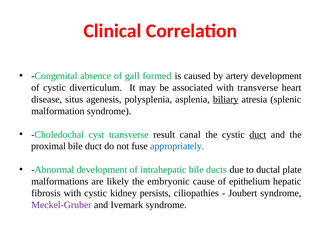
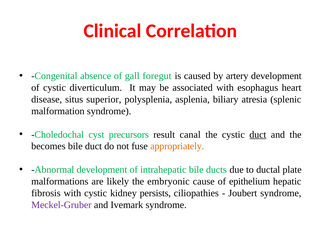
formed: formed -> foregut (157, 76)
with transverse: transverse -> esophagus (258, 88)
agenesis: agenesis -> superior (104, 100)
biliary underline: present -> none (226, 100)
cyst transverse: transverse -> precursors (129, 135)
proximal: proximal -> becomes (48, 147)
appropriately colour: blue -> orange (177, 147)
